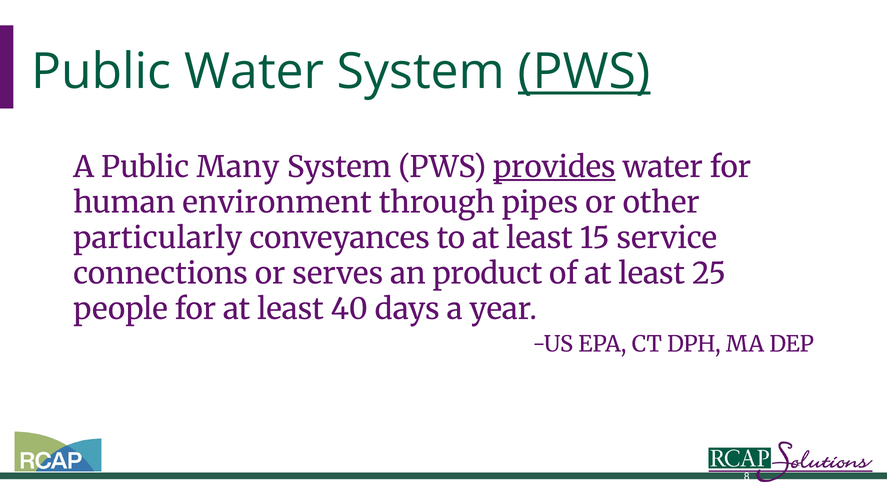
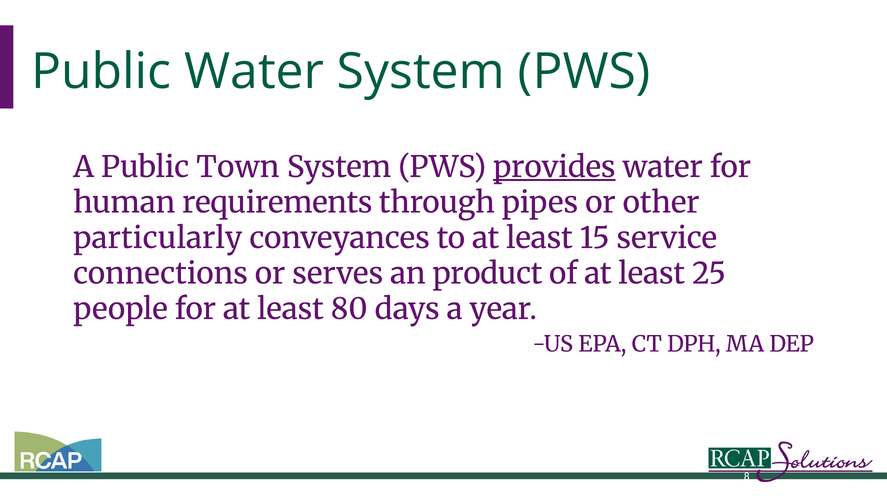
PWS underline: present -> none (584, 72)
Many: Many -> Town (238, 167)
environment: environment -> requirements (277, 203)
40: 40 -> 80 (349, 309)
